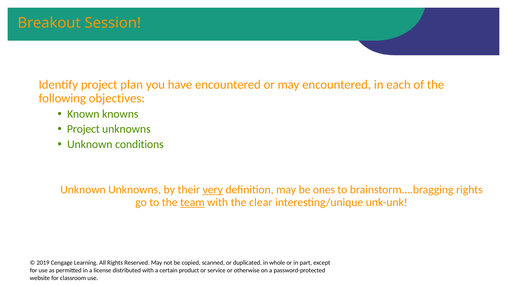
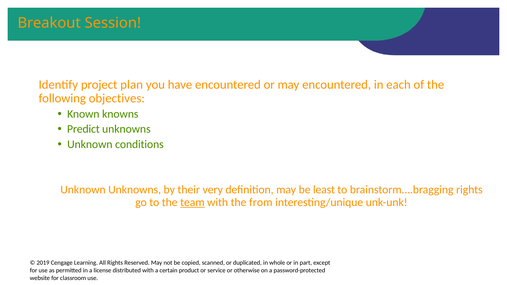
Project: Project -> Predict (83, 129)
very underline: present -> none (213, 190)
ones: ones -> least (324, 190)
clear: clear -> from (261, 202)
